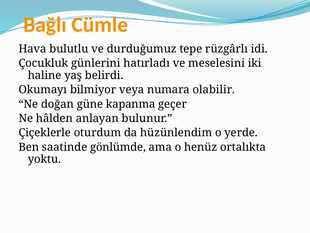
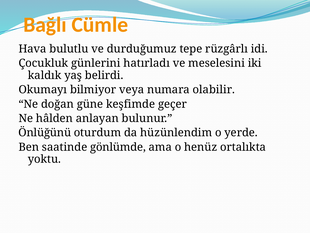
haline: haline -> kaldık (45, 75)
kapanma: kapanma -> keşfimde (131, 104)
Çiçeklerle: Çiçeklerle -> Önlüğünü (45, 132)
